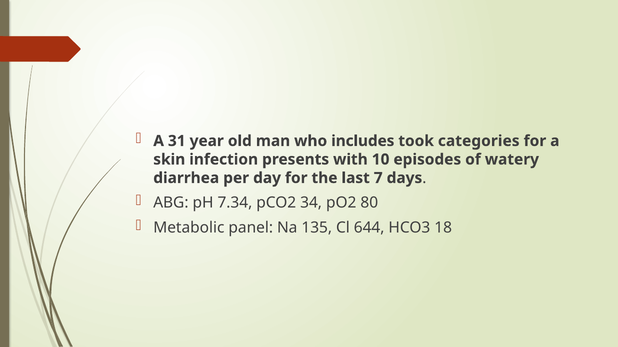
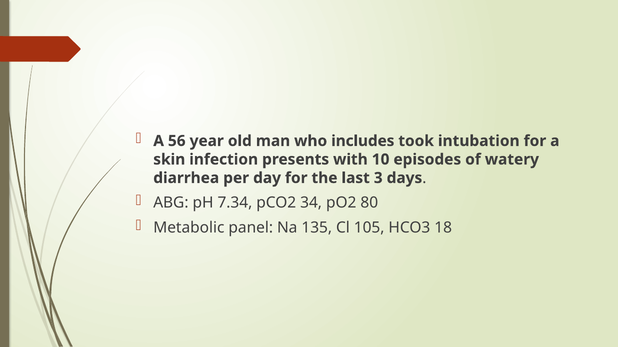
31: 31 -> 56 (177, 141)
categories: categories -> intubation (479, 141)
7: 7 -> 3 (378, 178)
644: 644 -> 105 (369, 228)
